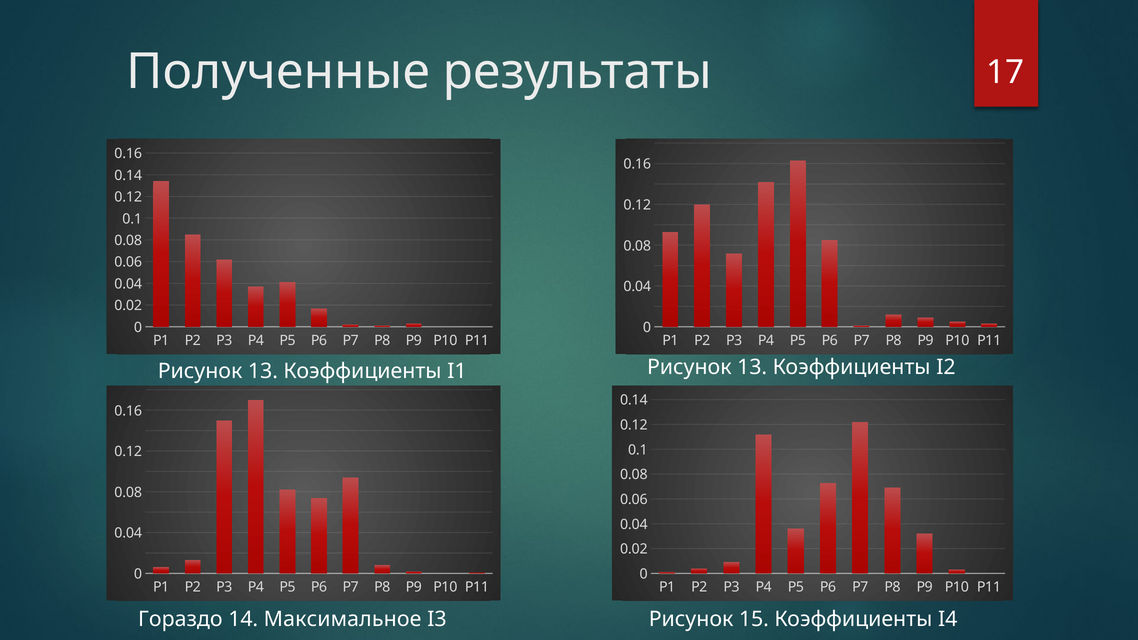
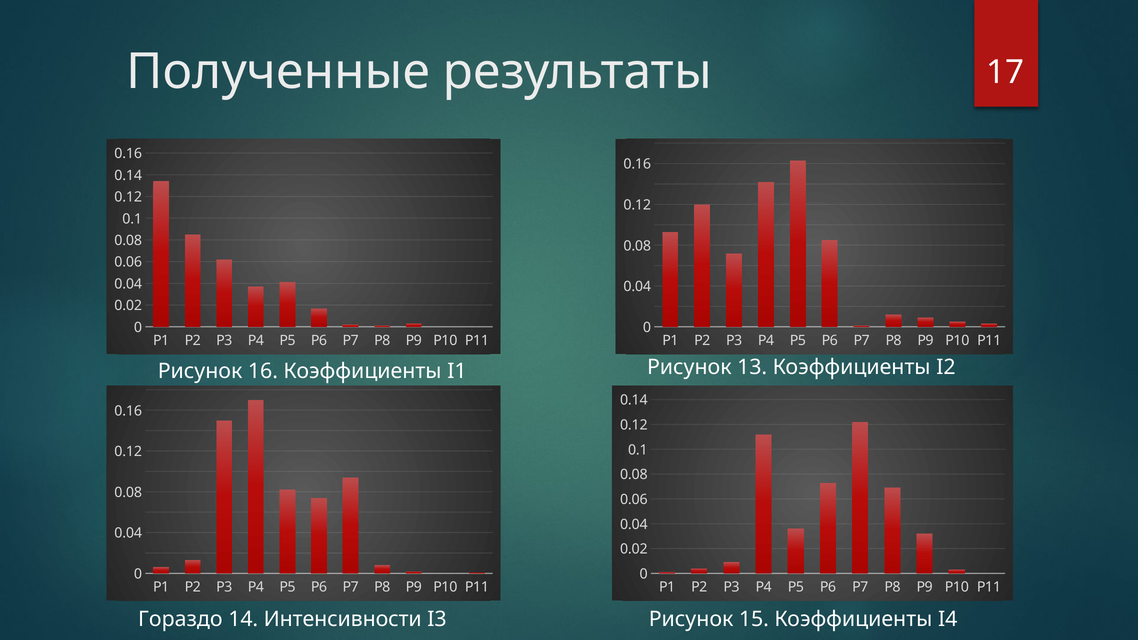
13: 13 -> 16 (263, 371)
Максимальное: Максимальное -> Интенсивности (343, 619)
